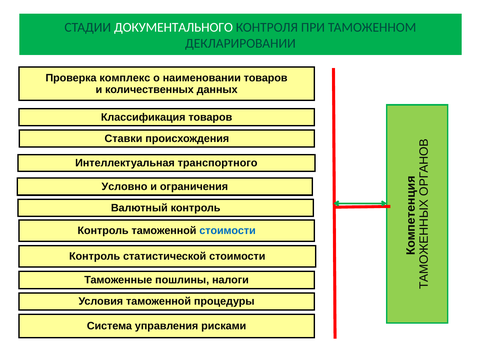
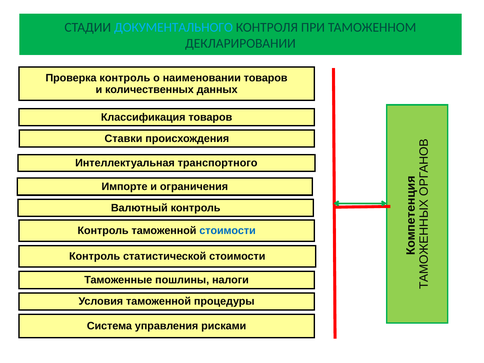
ДОКУМЕНТАЛЬНОГО colour: white -> light blue (174, 27)
Проверка комплекс: комплекс -> контроль (125, 78)
Условно: Условно -> Импорте (125, 187)
